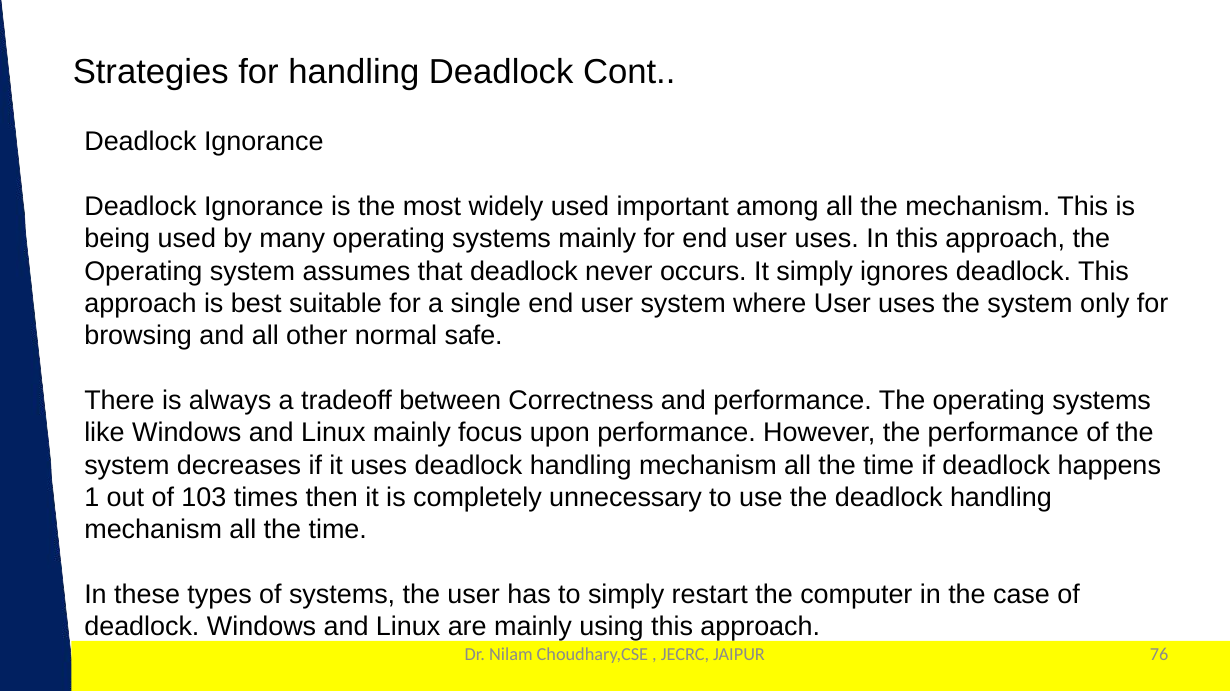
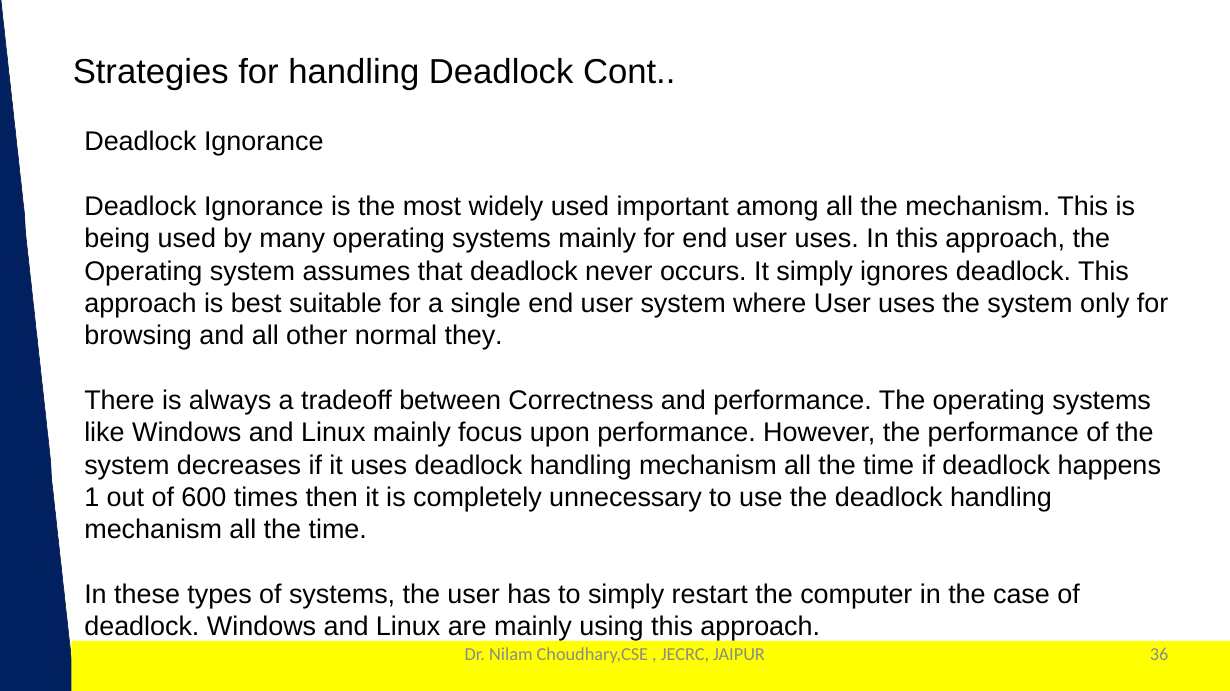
safe: safe -> they (474, 336)
103: 103 -> 600 (204, 498)
76: 76 -> 36 (1159, 655)
